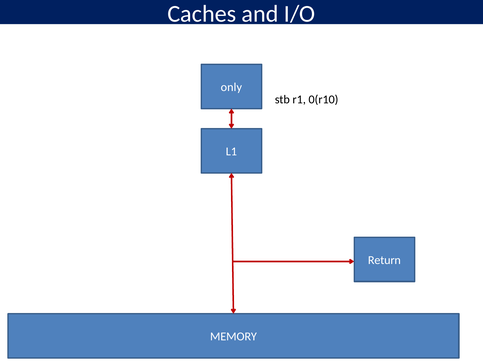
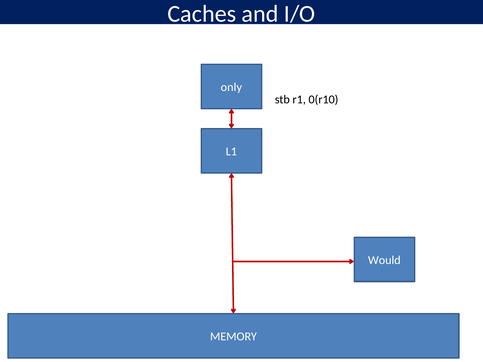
Return: Return -> Would (384, 260)
